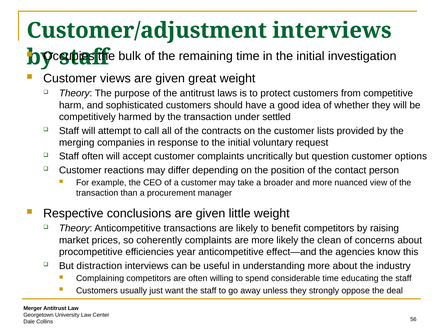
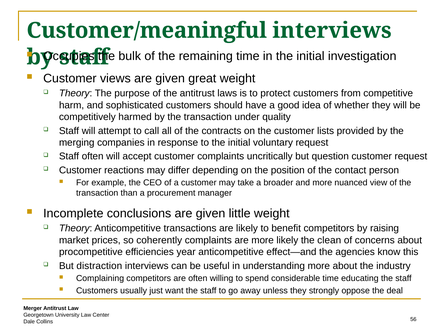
Customer/adjustment: Customer/adjustment -> Customer/meaningful (147, 31)
settled: settled -> quality (277, 117)
customer options: options -> request (411, 156)
Respective: Respective -> Incomplete (73, 213)
